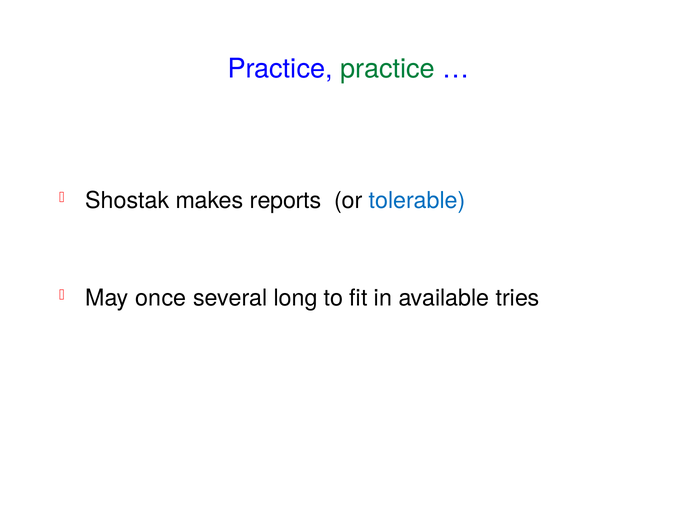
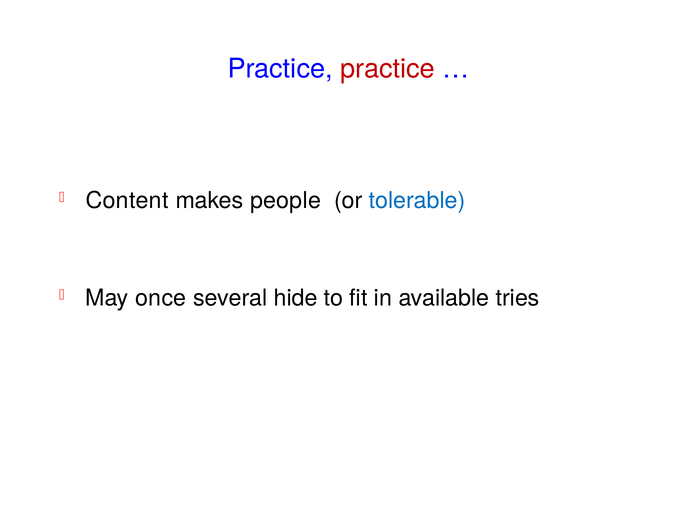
practice colour: green -> red (387, 69)
Shostak: Shostak -> Content (127, 200)
reports: reports -> people (285, 200)
long: long -> hide (296, 298)
